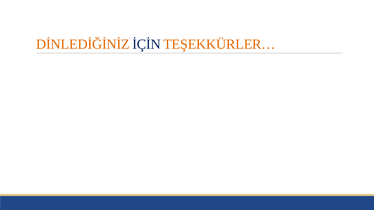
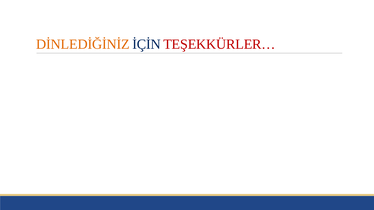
TEŞEKKÜRLER… colour: orange -> red (219, 44)
